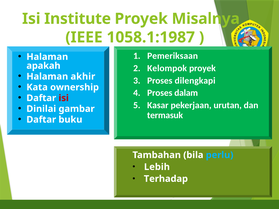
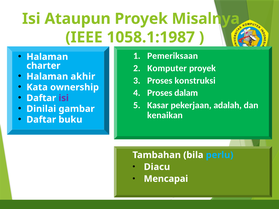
Institute: Institute -> Ataupun (78, 19)
apakah: apakah -> charter (43, 66)
Kelompok: Kelompok -> Komputer (167, 68)
dilengkapi: dilengkapi -> konstruksi (195, 81)
isi colour: red -> purple (64, 98)
urutan: urutan -> adalah (228, 105)
termasuk: termasuk -> kenaikan (165, 115)
Lebih: Lebih -> Diacu (157, 167)
Terhadap: Terhadap -> Mencapai (166, 179)
